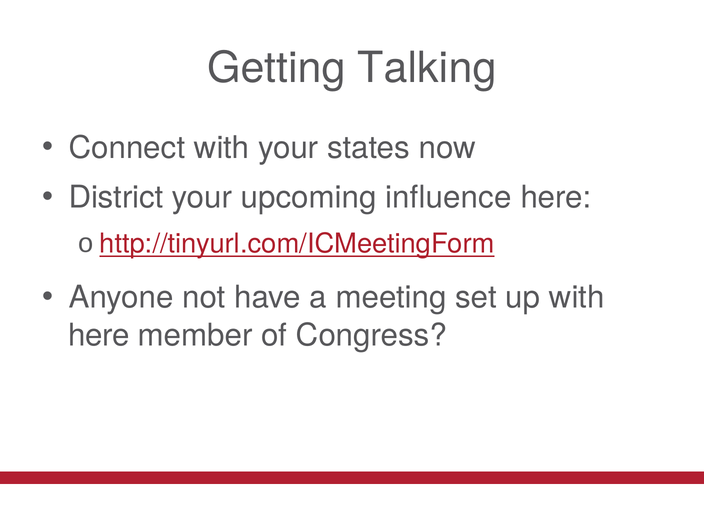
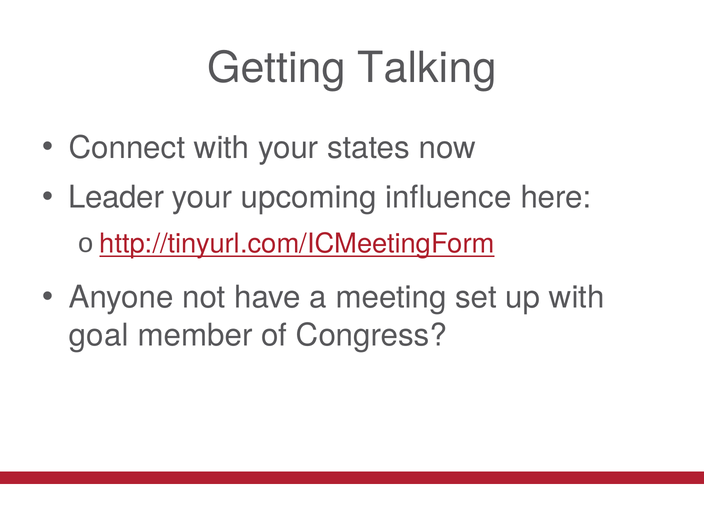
District: District -> Leader (116, 197)
here: here -> goal (99, 335)
